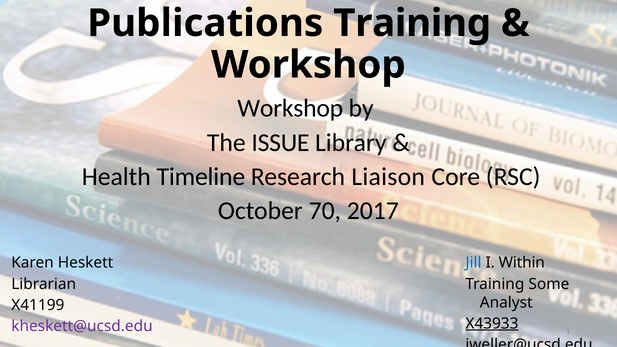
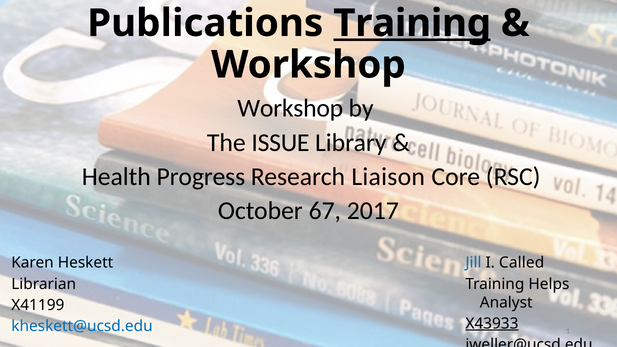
Training underline: none -> present (412, 23)
Timeline: Timeline -> Progress (201, 177)
70: 70 -> 67 (325, 211)
Within: Within -> Called (522, 263)
Some: Some -> Helps (549, 284)
kheskett@ucsd.edu colour: purple -> blue (82, 326)
